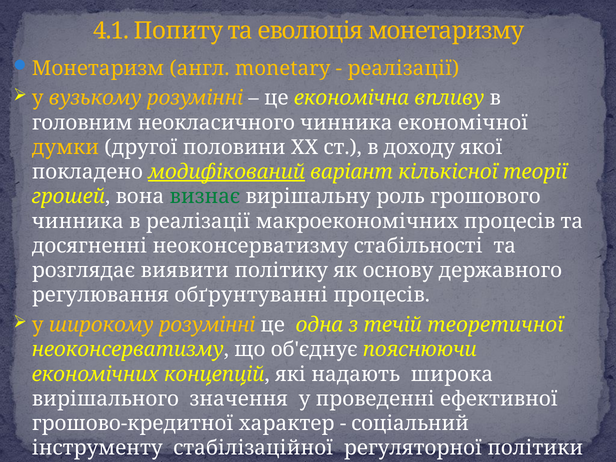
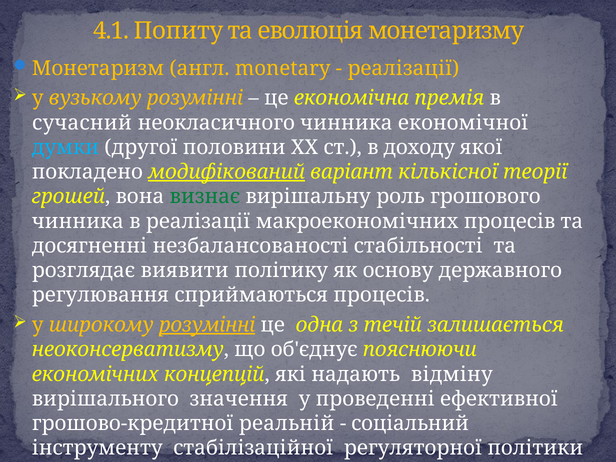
впливу: впливу -> премія (449, 98)
головним: головним -> сучасний (82, 123)
думки colour: yellow -> light blue (65, 147)
досягненні неоконсерватизму: неоконсерватизму -> незбалансованості (250, 246)
обґрунтуванні: обґрунтуванні -> сприймаються (251, 295)
розумінні underline: none -> present (207, 325)
теоретичної: теоретичної -> залишається (496, 325)
широка: широка -> відміну (452, 374)
характер: характер -> реальній (287, 424)
